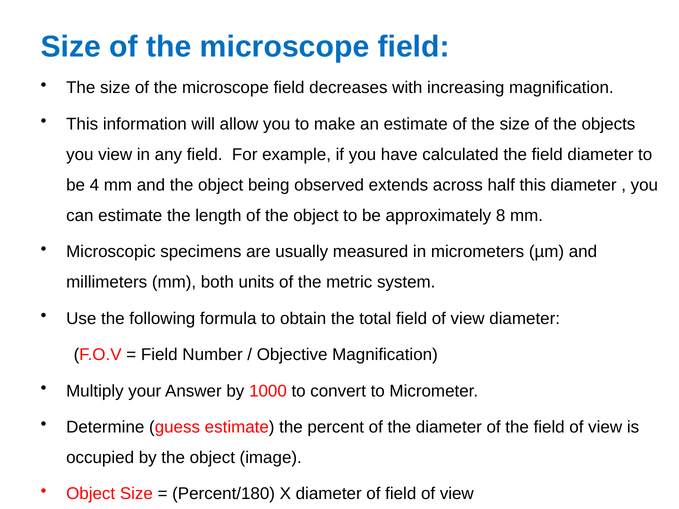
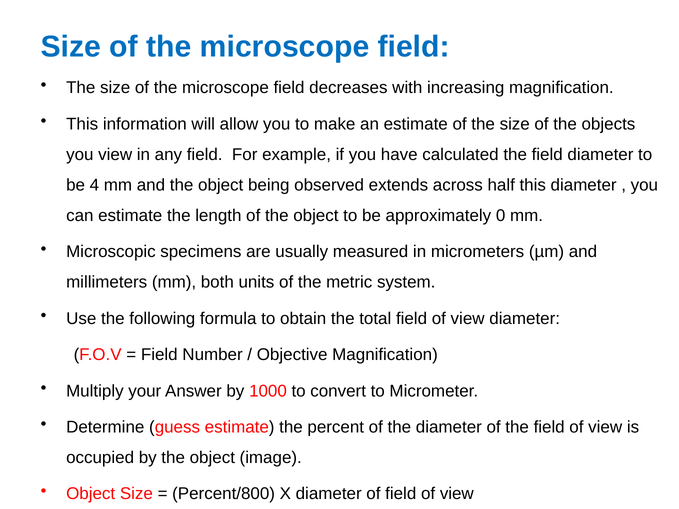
8: 8 -> 0 (501, 216)
Percent/180: Percent/180 -> Percent/800 (224, 494)
